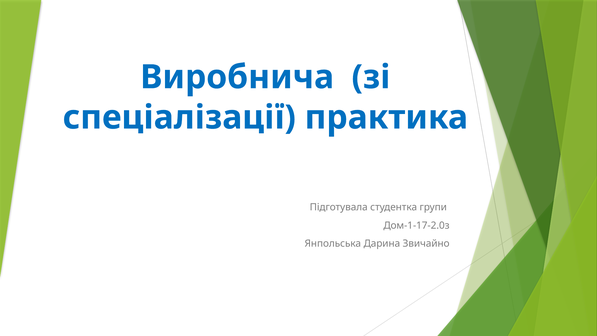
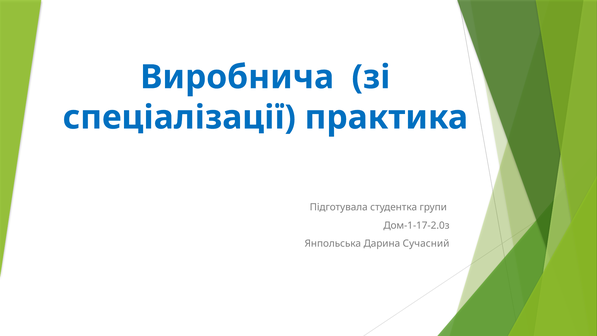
Звичайно: Звичайно -> Сучасний (426, 244)
